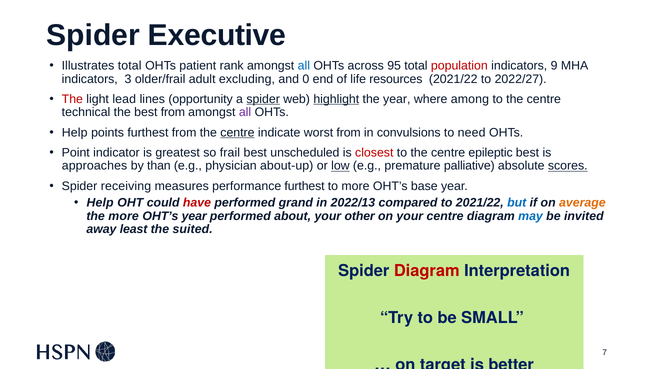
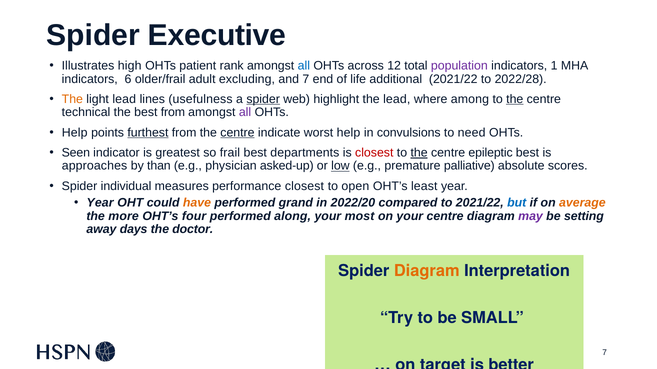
Illustrates total: total -> high (130, 66)
95: 95 -> 12 (394, 66)
population colour: red -> purple (459, 66)
9: 9 -> 1 (554, 66)
3: 3 -> 6 (128, 79)
and 0: 0 -> 7 (306, 79)
resources: resources -> additional (396, 79)
2022/27: 2022/27 -> 2022/28 (521, 79)
The colour: red -> orange (72, 99)
opportunity: opportunity -> usefulness (200, 99)
highlight underline: present -> none (336, 99)
the year: year -> lead (397, 99)
the underline: none -> present (515, 99)
furthest underline: none -> present (148, 133)
worst from: from -> help (349, 133)
Point: Point -> Seen (76, 153)
unscheduled: unscheduled -> departments (305, 153)
the underline: none -> present (419, 153)
about-up: about-up -> asked-up (287, 166)
scores underline: present -> none (568, 166)
receiving: receiving -> individual (126, 186)
performance furthest: furthest -> closest (304, 186)
to more: more -> open (355, 186)
base: base -> least (424, 186)
Help: Help -> Year (100, 203)
have colour: red -> orange (197, 203)
2022/13: 2022/13 -> 2022/20 (353, 203)
OHT’s year: year -> four (194, 216)
about: about -> along (293, 216)
other: other -> most (360, 216)
may colour: blue -> purple (531, 216)
invited: invited -> setting (584, 216)
least: least -> days (134, 230)
suited: suited -> doctor (193, 230)
Diagram colour: red -> orange (427, 271)
